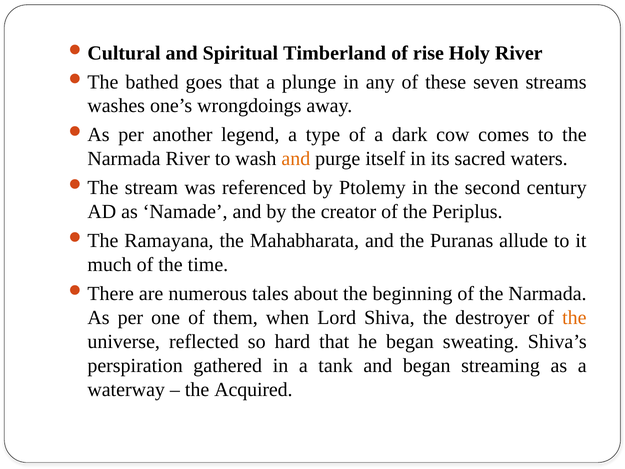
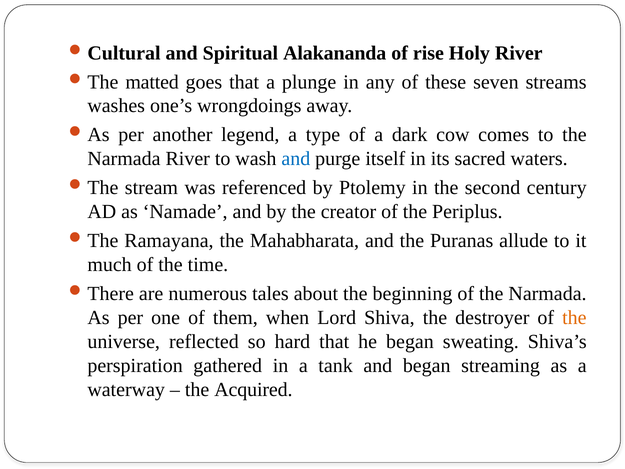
Timberland: Timberland -> Alakananda (335, 53)
bathed: bathed -> matted (152, 82)
and colour: orange -> blue (296, 159)
